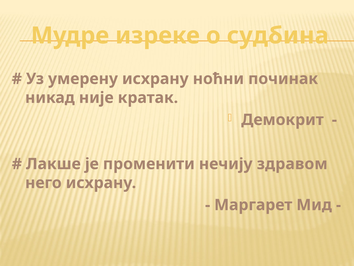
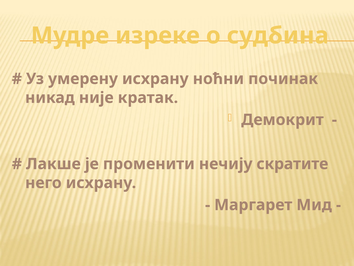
здравом: здравом -> скратите (292, 164)
